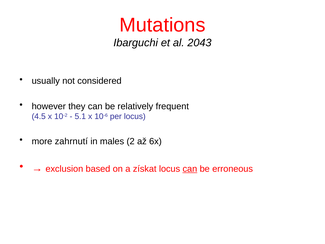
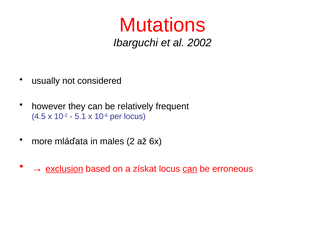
2043: 2043 -> 2002 (199, 43)
zahrnutí: zahrnutí -> mláďata (71, 141)
exclusion underline: none -> present (64, 169)
